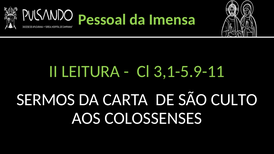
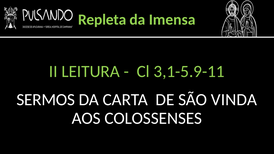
Pessoal: Pessoal -> Repleta (102, 20)
CULTO: CULTO -> VINDA (234, 100)
